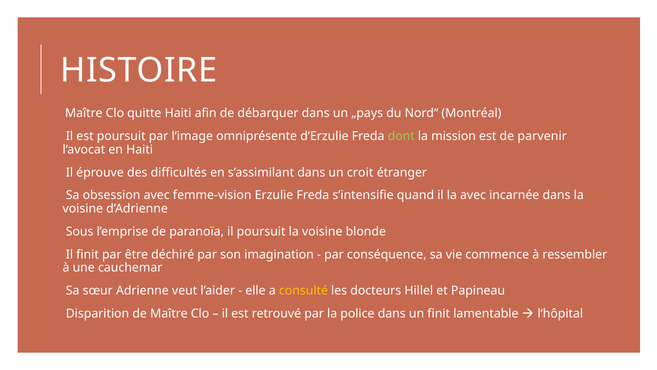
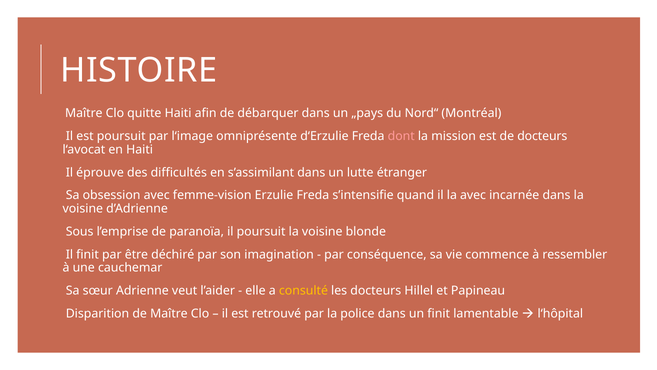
dont colour: light green -> pink (401, 136)
de parvenir: parvenir -> docteurs (542, 136)
croit: croit -> lutte (360, 172)
